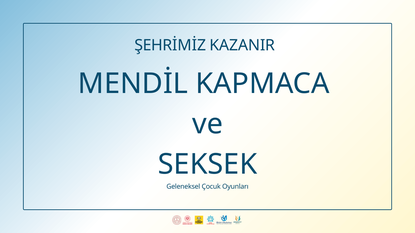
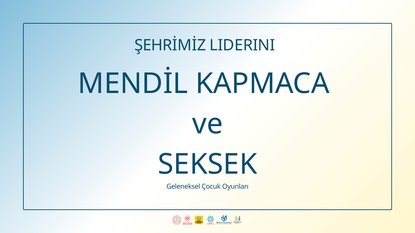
KAZANIR: KAZANIR -> LIDERINI (242, 45)
